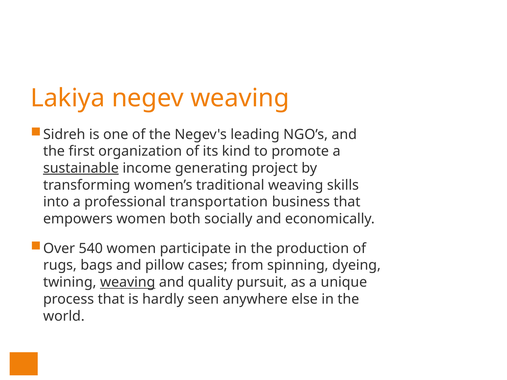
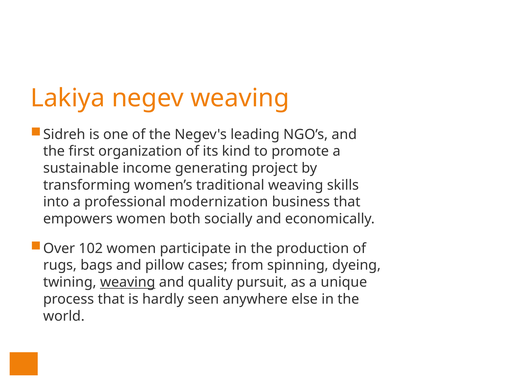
sustainable underline: present -> none (81, 168)
transportation: transportation -> modernization (219, 202)
540: 540 -> 102 (91, 249)
